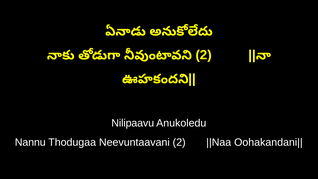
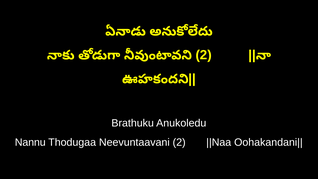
Nilipaavu: Nilipaavu -> Brathuku (133, 123)
